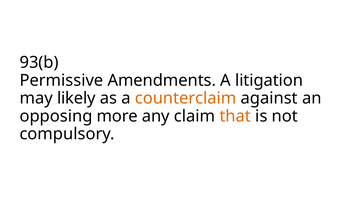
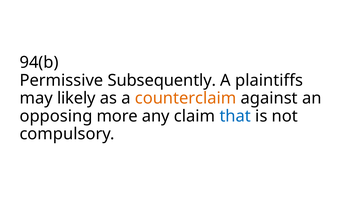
93(b: 93(b -> 94(b (39, 63)
Amendments: Amendments -> Subsequently (162, 80)
litigation: litigation -> plaintiffs (269, 80)
that colour: orange -> blue (235, 116)
